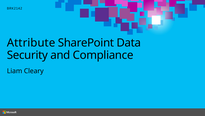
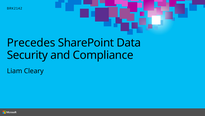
Attribute: Attribute -> Precedes (31, 43)
